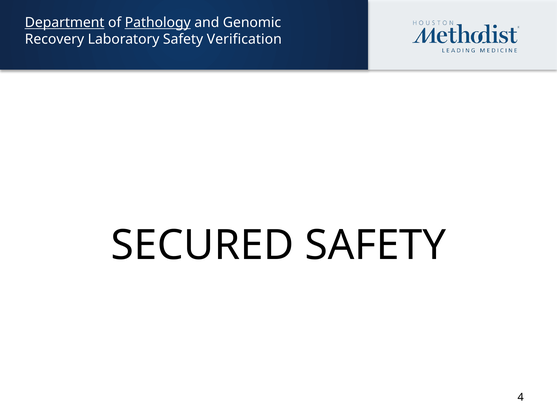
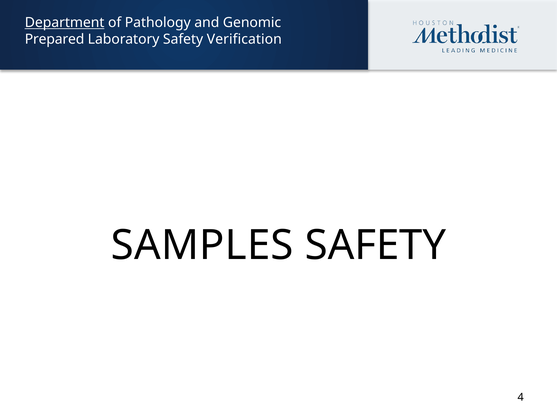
Pathology underline: present -> none (158, 23)
Recovery: Recovery -> Prepared (55, 39)
SECURED: SECURED -> SAMPLES (202, 245)
